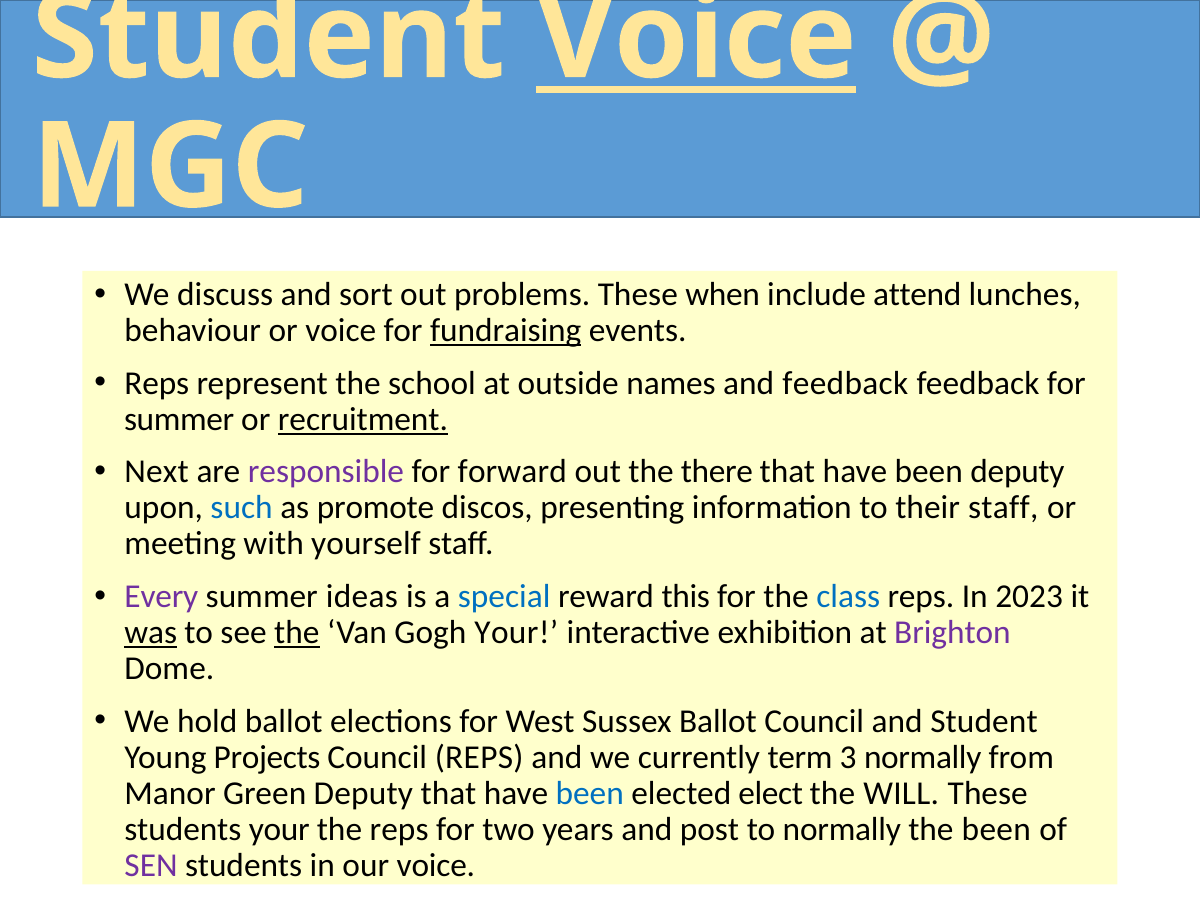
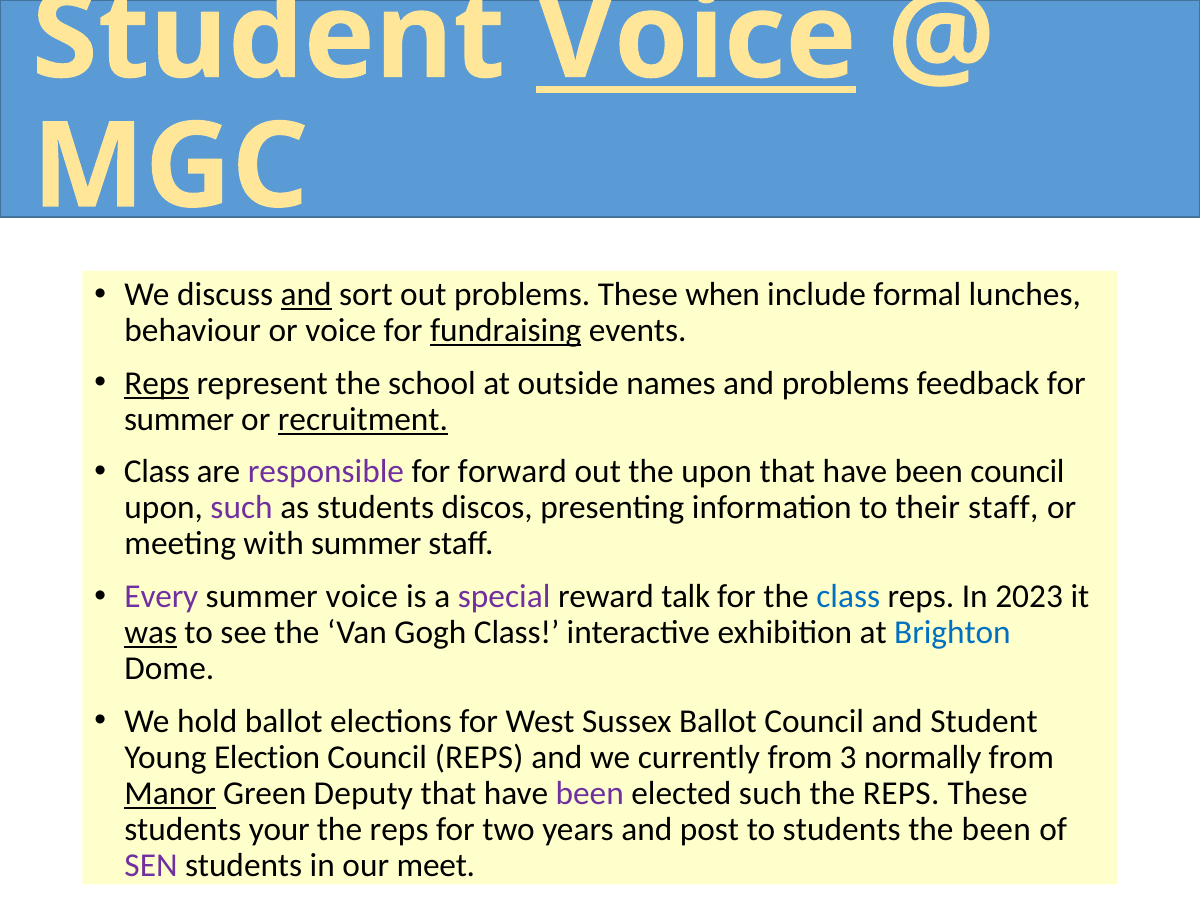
and underline: none -> present (306, 295)
attend: attend -> formal (917, 295)
Reps underline: none -> present (157, 383)
and feedback: feedback -> problems (845, 383)
Next: Next -> Class (157, 472)
the there: there -> upon (717, 472)
been deputy: deputy -> council (1017, 472)
such colour: blue -> purple (242, 508)
as promote: promote -> students (375, 508)
with yourself: yourself -> summer (366, 544)
summer ideas: ideas -> voice (362, 597)
special colour: blue -> purple (504, 597)
this: this -> talk (686, 597)
the underline: present -> none (297, 633)
Gogh Your: Your -> Class (517, 633)
Brighton colour: purple -> blue (952, 633)
Projects: Projects -> Election (267, 757)
currently term: term -> from (800, 757)
Manor underline: none -> present (170, 793)
been colour: blue -> purple (590, 793)
elected elect: elect -> such (770, 793)
WILL: WILL -> REPS (901, 793)
to normally: normally -> students (842, 829)
our voice: voice -> meet (436, 865)
